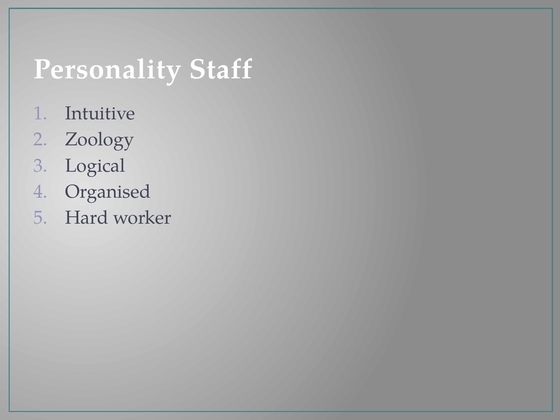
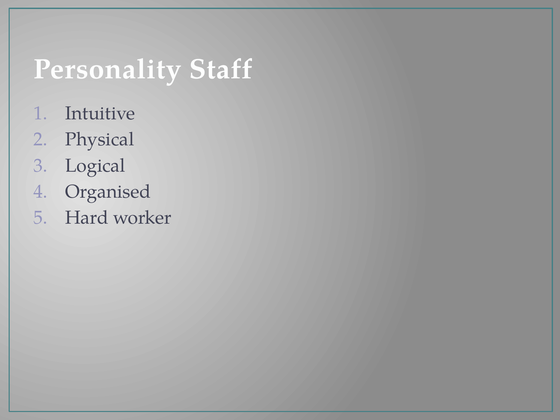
Zoology: Zoology -> Physical (100, 139)
